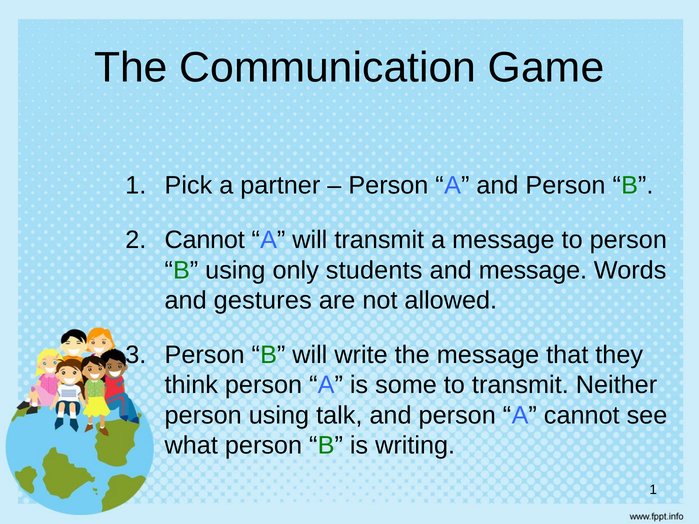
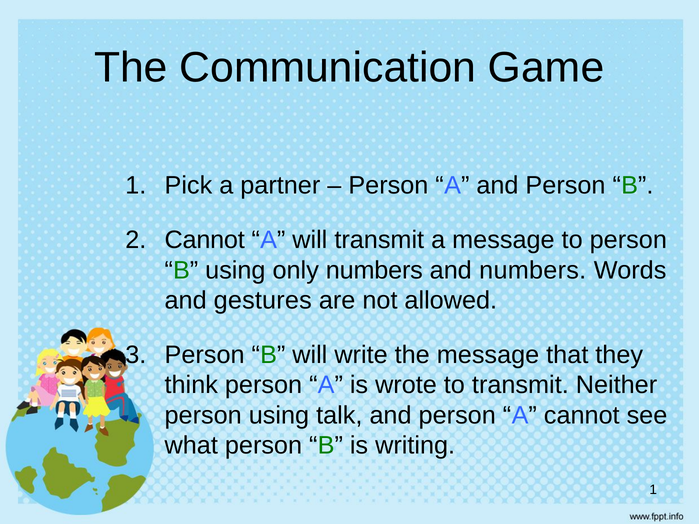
only students: students -> numbers (374, 270)
and message: message -> numbers (533, 270)
some: some -> wrote (406, 385)
